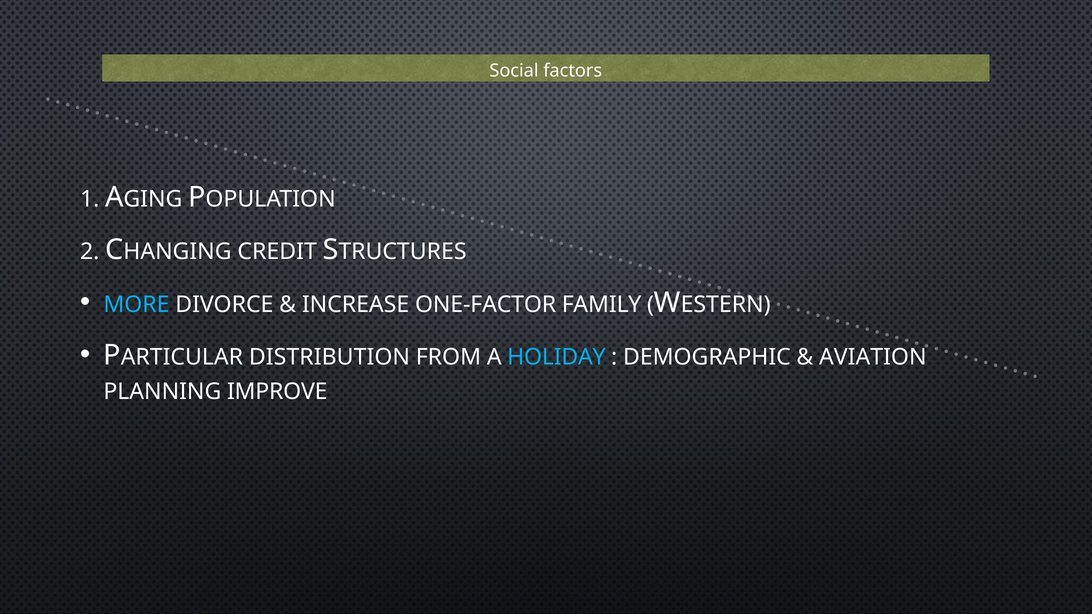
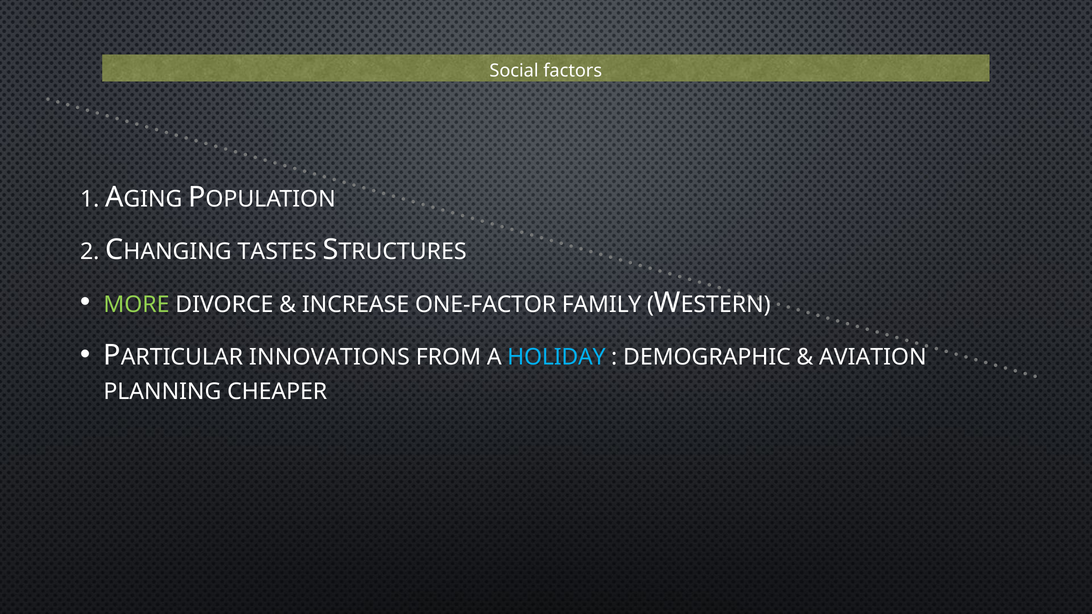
CREDIT: CREDIT -> TASTES (277, 252)
MORE colour: light blue -> light green (136, 305)
DISTRIBUTION: DISTRIBUTION -> INNOVATIONS (329, 357)
IMPROVE: IMPROVE -> CHEAPER (277, 392)
